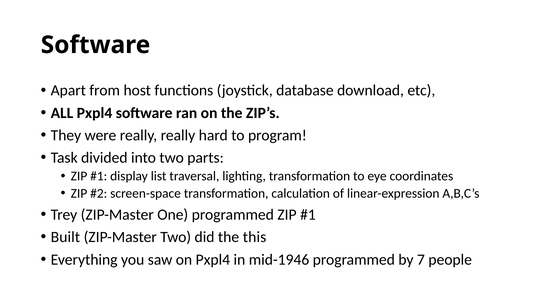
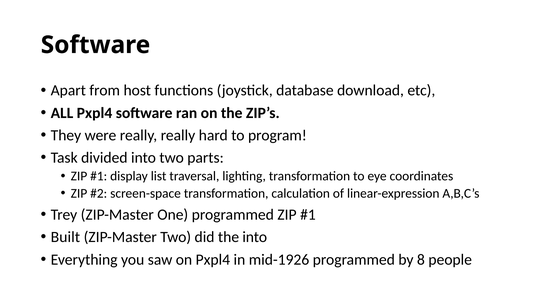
the this: this -> into (255, 237)
mid-1946: mid-1946 -> mid-1926 (279, 259)
7: 7 -> 8 (421, 259)
